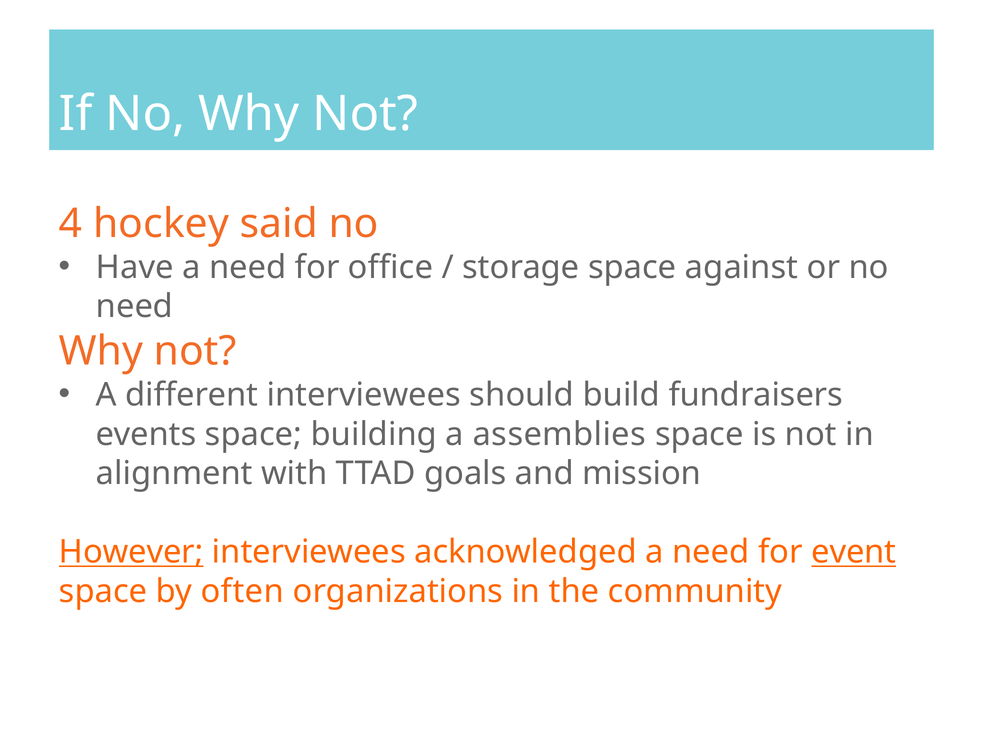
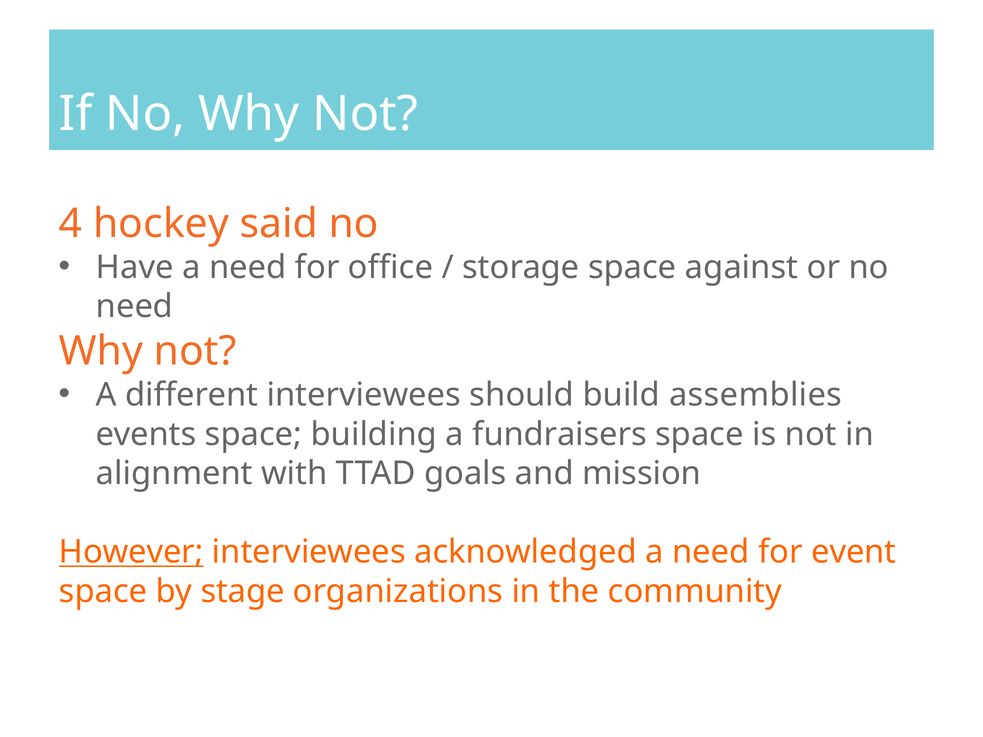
fundraisers: fundraisers -> assemblies (756, 395)
assemblies: assemblies -> fundraisers (560, 434)
event underline: present -> none (854, 552)
often: often -> stage (243, 592)
